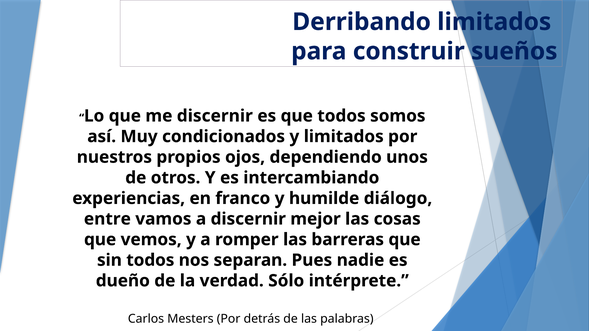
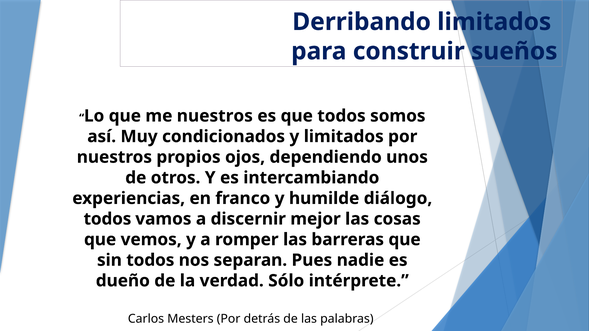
me discernir: discernir -> nuestros (215, 116)
entre: entre -> todos (107, 219)
